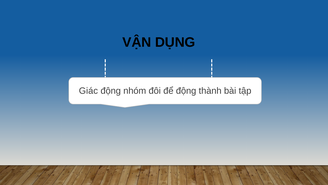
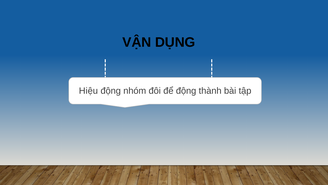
Giác: Giác -> Hiệu (88, 90)
